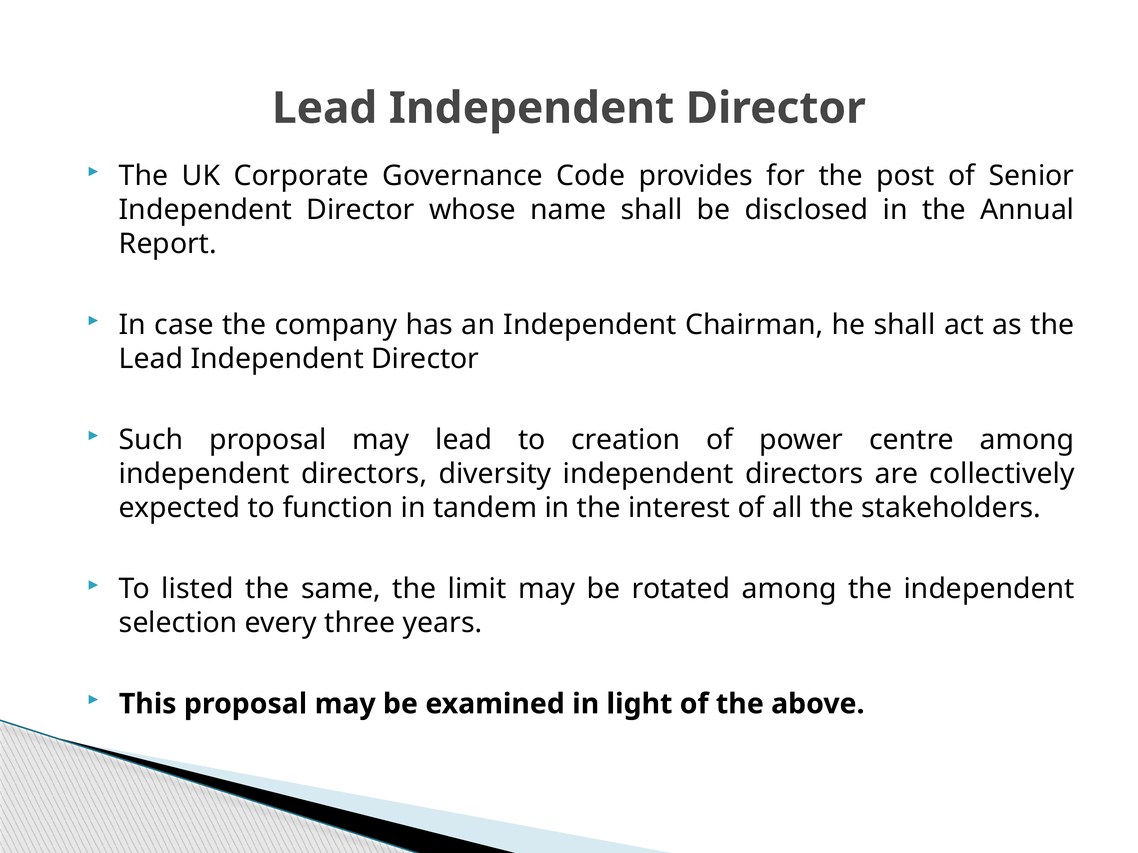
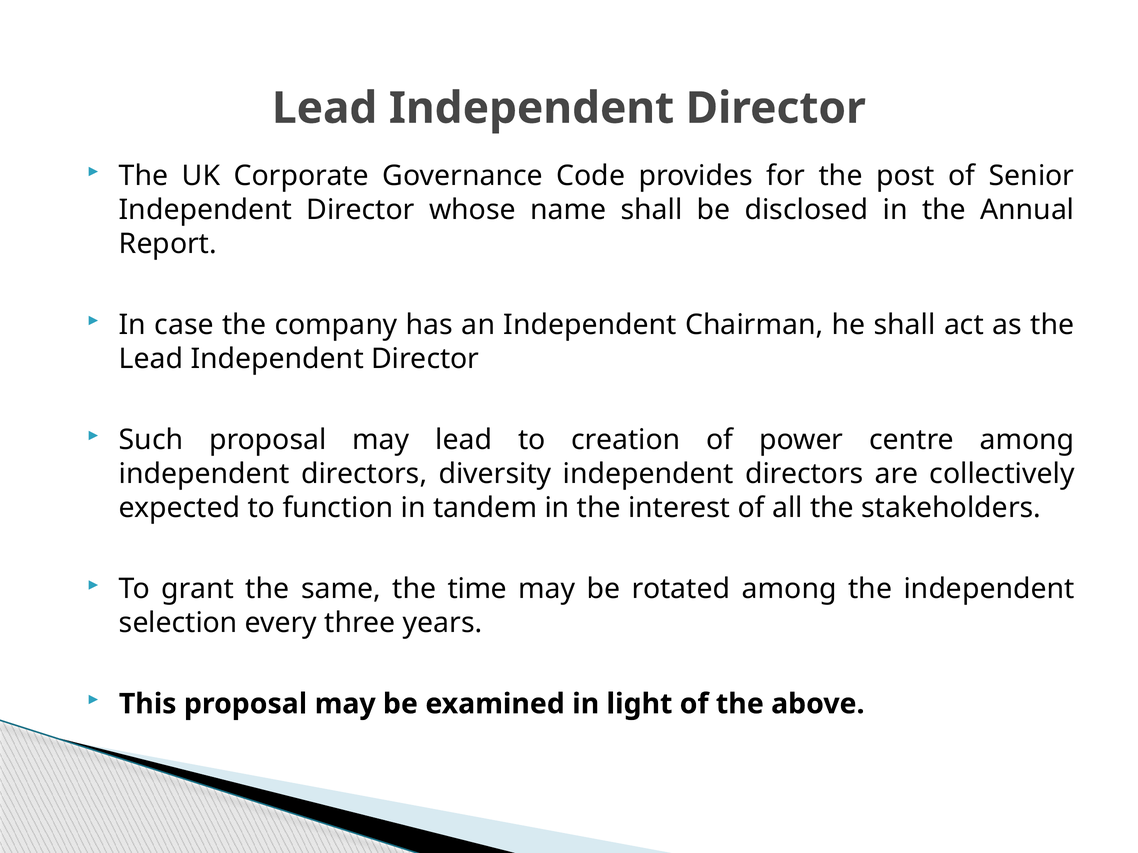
listed: listed -> grant (198, 589)
limit: limit -> time (477, 589)
